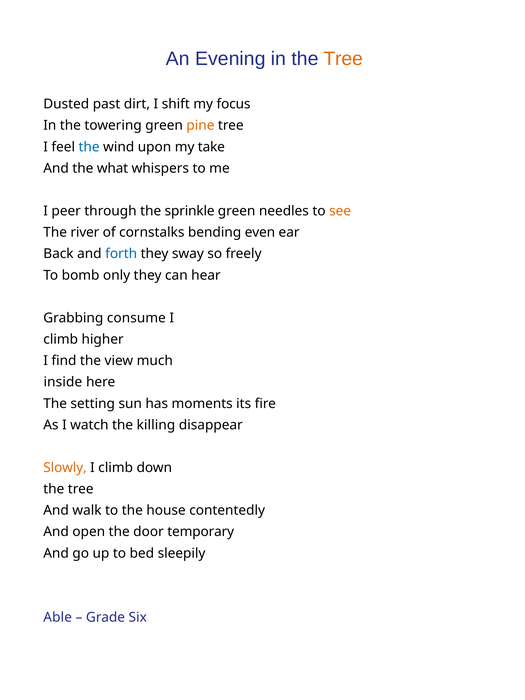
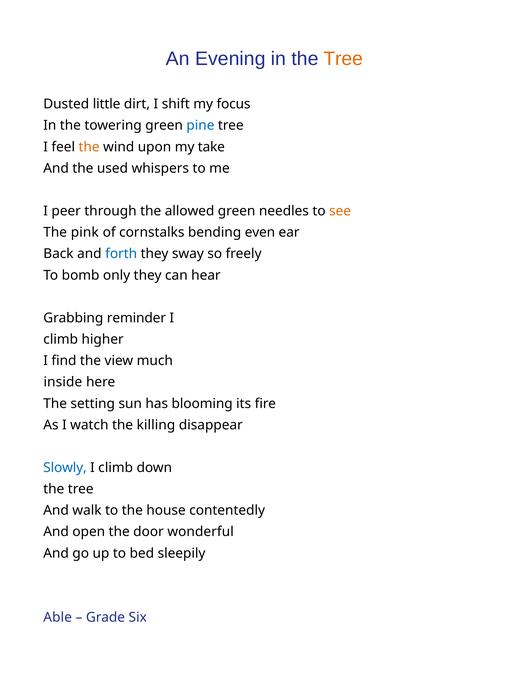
past: past -> little (107, 104)
pine colour: orange -> blue (200, 126)
the colour: blue -> orange (89, 147)
what: what -> used (112, 168)
sprinkle: sprinkle -> allowed (190, 211)
river: river -> pink (85, 232)
consume: consume -> reminder (136, 318)
moments: moments -> blooming (202, 404)
Slowly colour: orange -> blue (65, 468)
temporary: temporary -> wonderful (201, 532)
